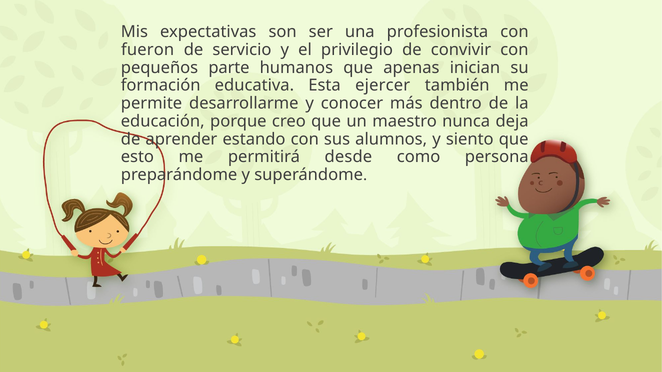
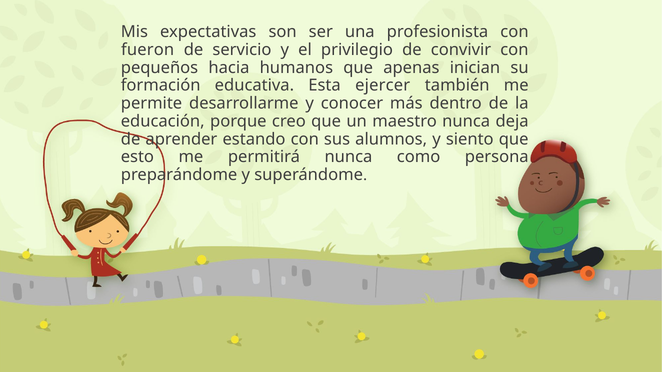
parte: parte -> hacia (229, 68)
permitirá desde: desde -> nunca (348, 157)
